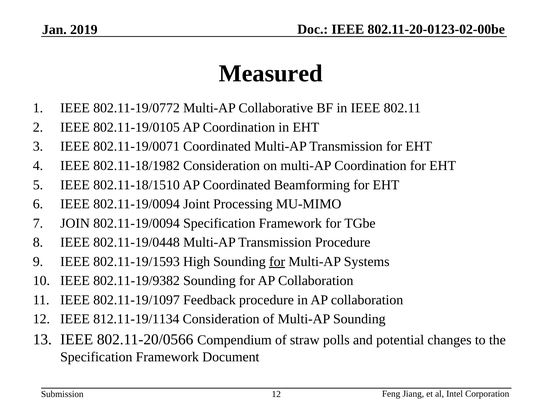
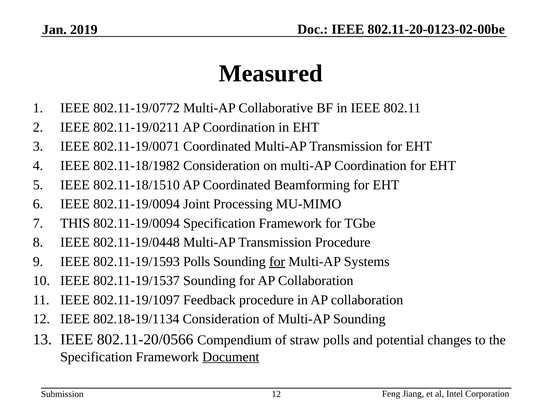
802.11-19/0105: 802.11-19/0105 -> 802.11-19/0211 (137, 127)
JOIN: JOIN -> THIS (75, 223)
802.11-19/1593 High: High -> Polls (197, 262)
802.11-19/9382: 802.11-19/9382 -> 802.11-19/1537 (137, 281)
812.11-19/1134: 812.11-19/1134 -> 802.18-19/1134 (136, 319)
Document underline: none -> present (231, 357)
